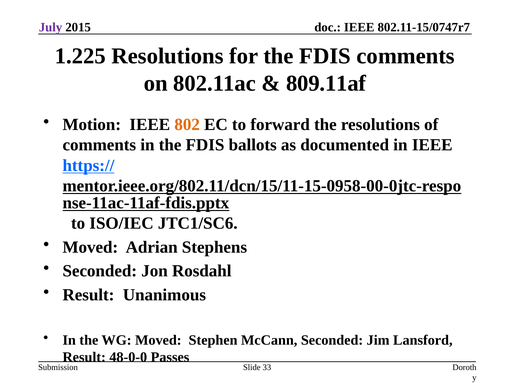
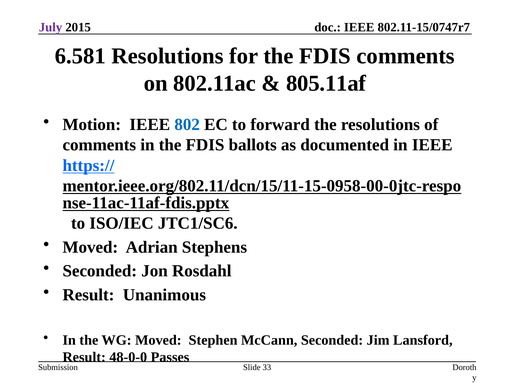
1.225: 1.225 -> 6.581 (80, 56)
809.11af: 809.11af -> 805.11af (326, 83)
802 colour: orange -> blue (187, 124)
